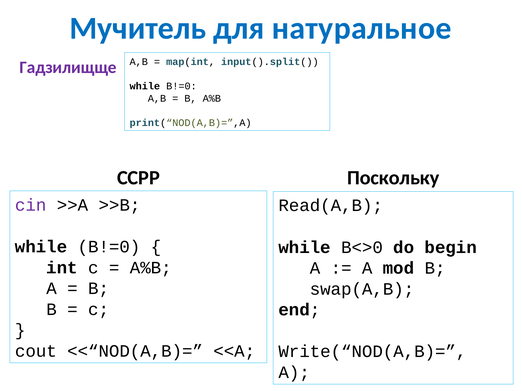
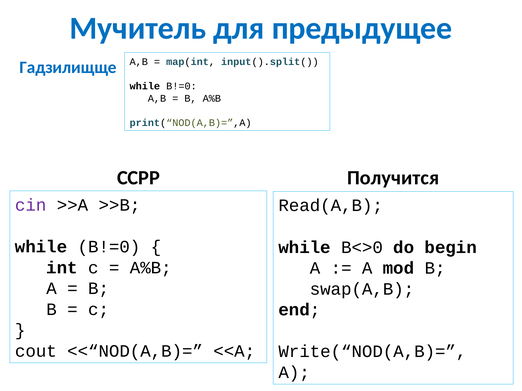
натуральное: натуральное -> предыдущее (362, 28)
Гадзилищще colour: purple -> blue (68, 67)
Поскольку: Поскольку -> Получится (393, 178)
